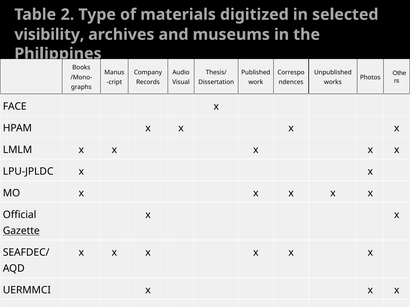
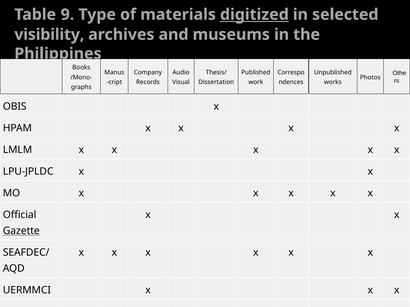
2: 2 -> 9 (67, 15)
digitized underline: none -> present (254, 15)
FACE: FACE -> OBIS (15, 106)
